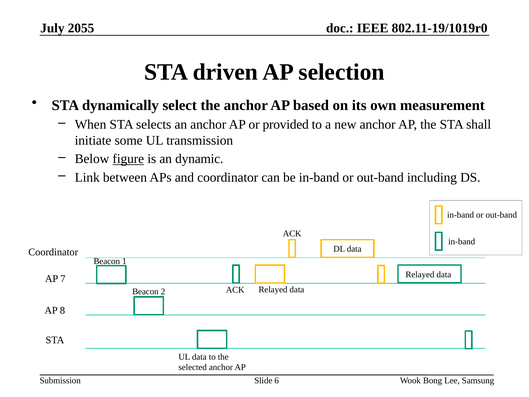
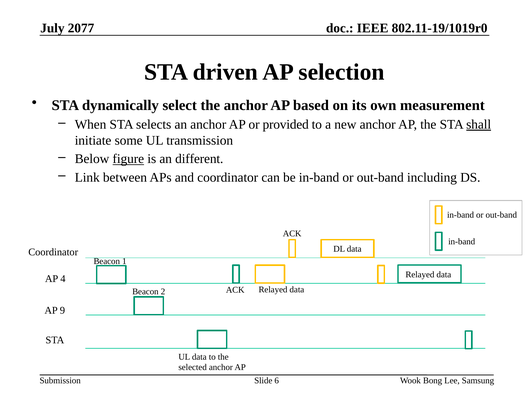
2055: 2055 -> 2077 (81, 28)
shall underline: none -> present (479, 124)
dynamic: dynamic -> different (199, 159)
7: 7 -> 4 (63, 279)
8: 8 -> 9 (62, 310)
